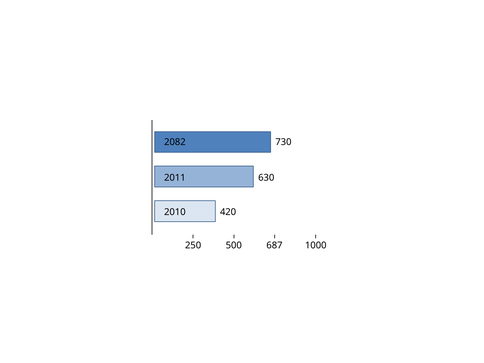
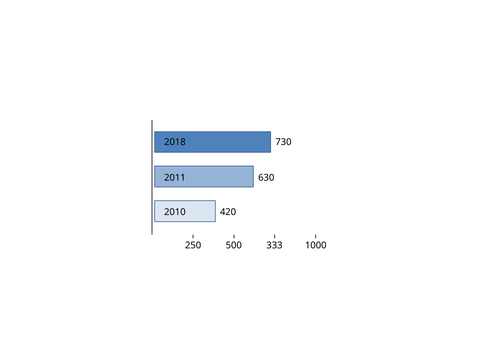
2082: 2082 -> 2018 (175, 142)
687: 687 -> 333 (274, 246)
